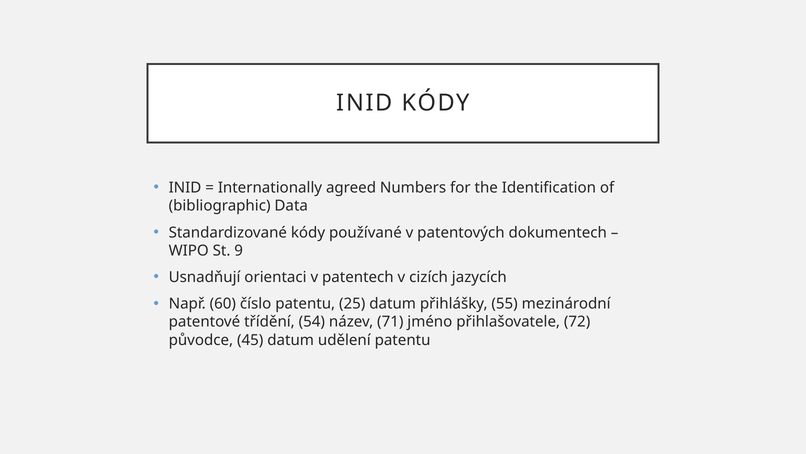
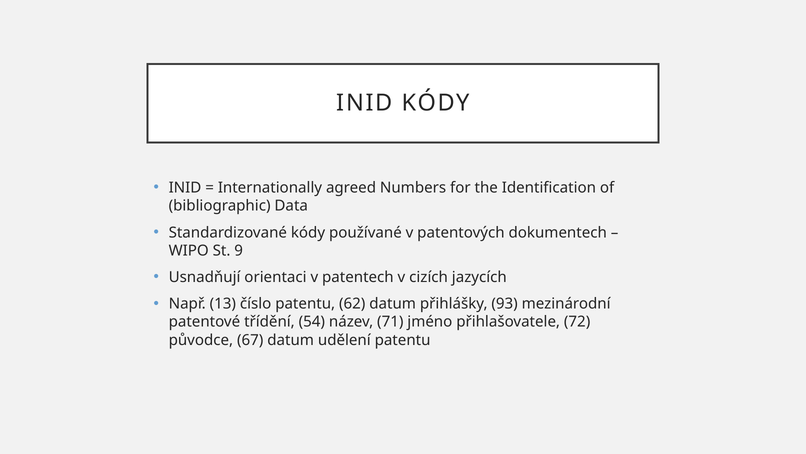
60: 60 -> 13 (223, 303)
25: 25 -> 62 (352, 303)
55: 55 -> 93 (505, 303)
45: 45 -> 67 (250, 340)
